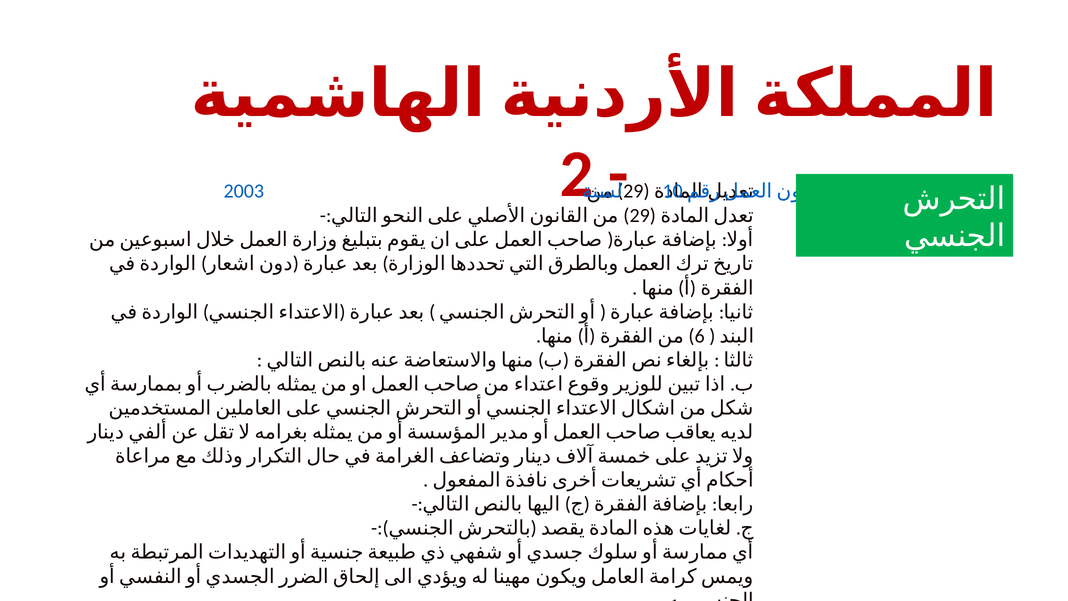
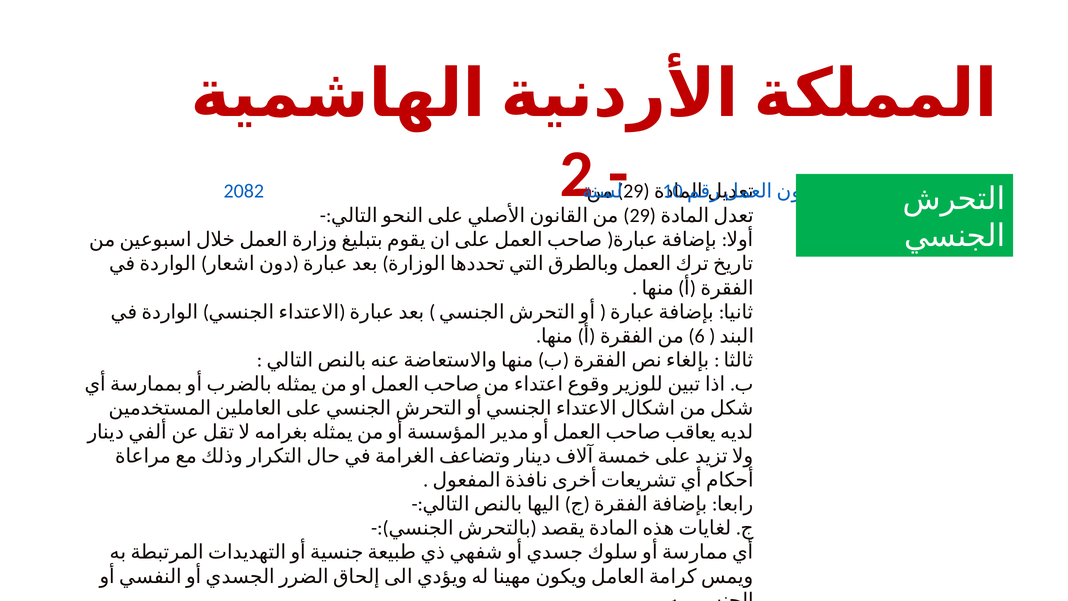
2003: 2003 -> 2082 (244, 191)
